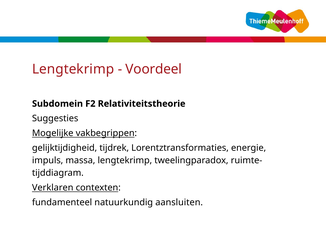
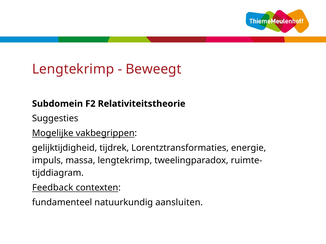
Voordeel: Voordeel -> Beweegt (154, 69)
Verklaren: Verklaren -> Feedback (53, 188)
